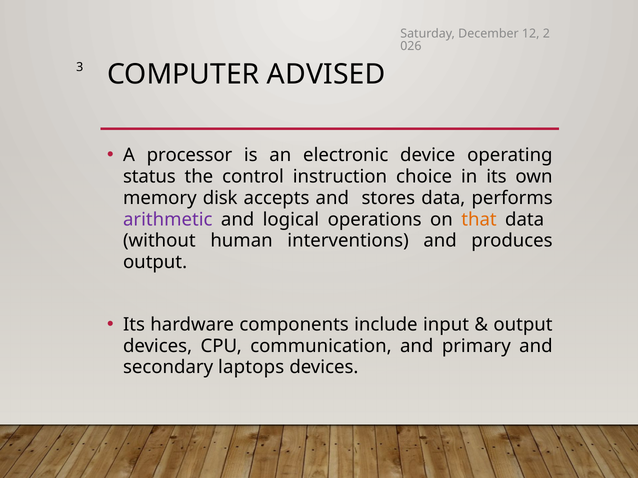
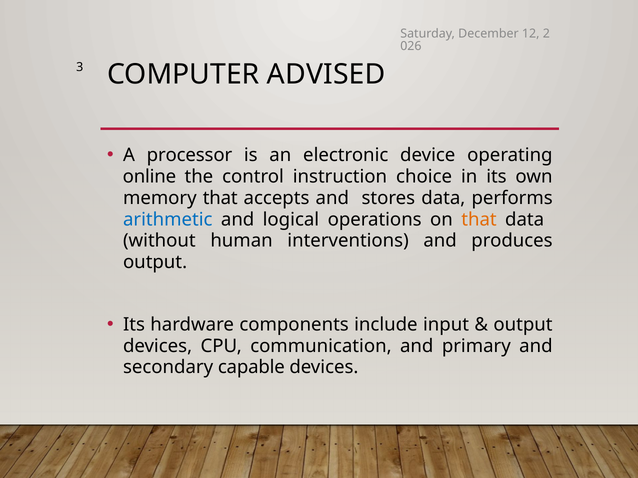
status: status -> online (149, 177)
memory disk: disk -> that (220, 198)
arithmetic colour: purple -> blue (168, 220)
laptops: laptops -> capable (251, 368)
